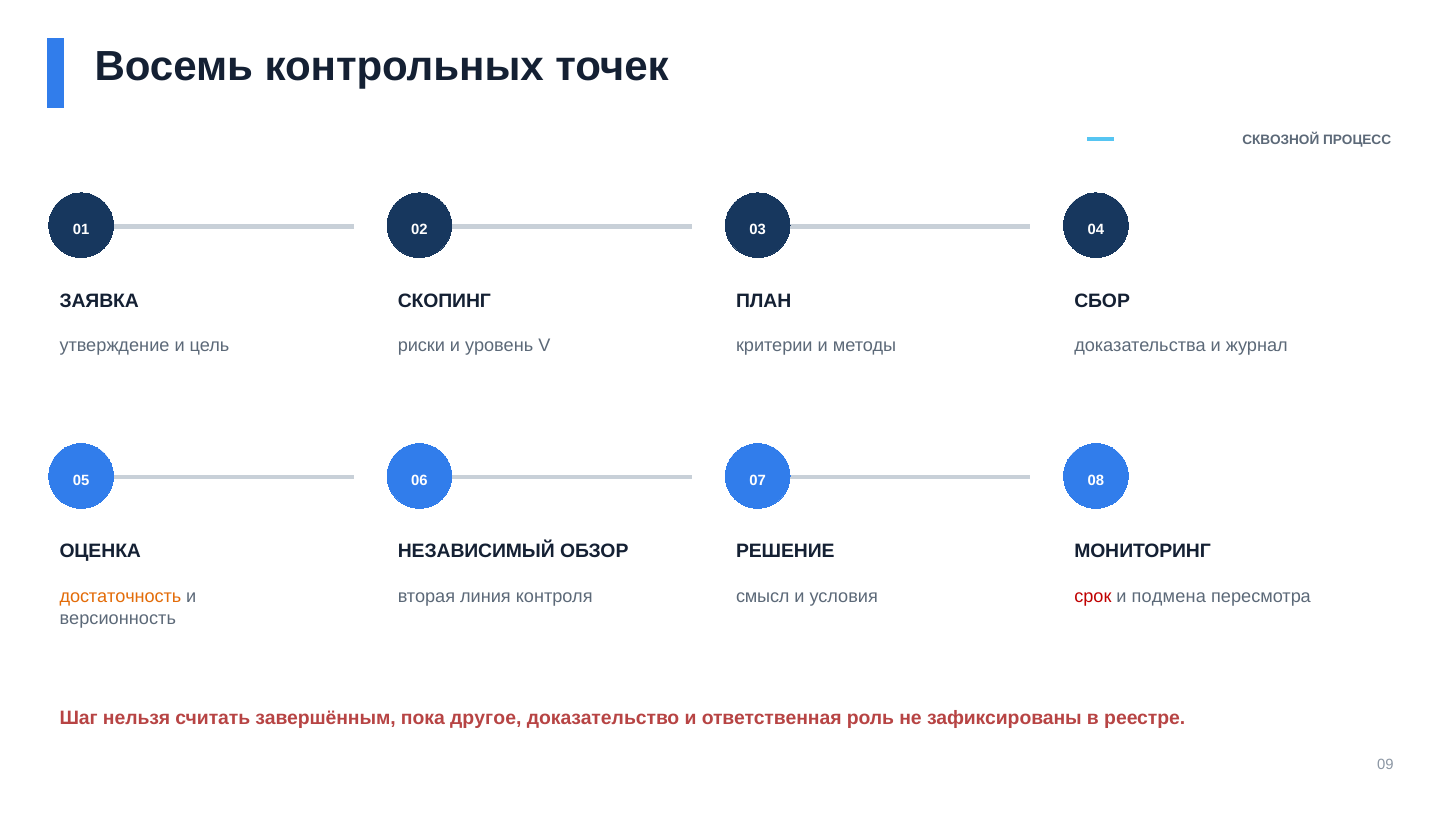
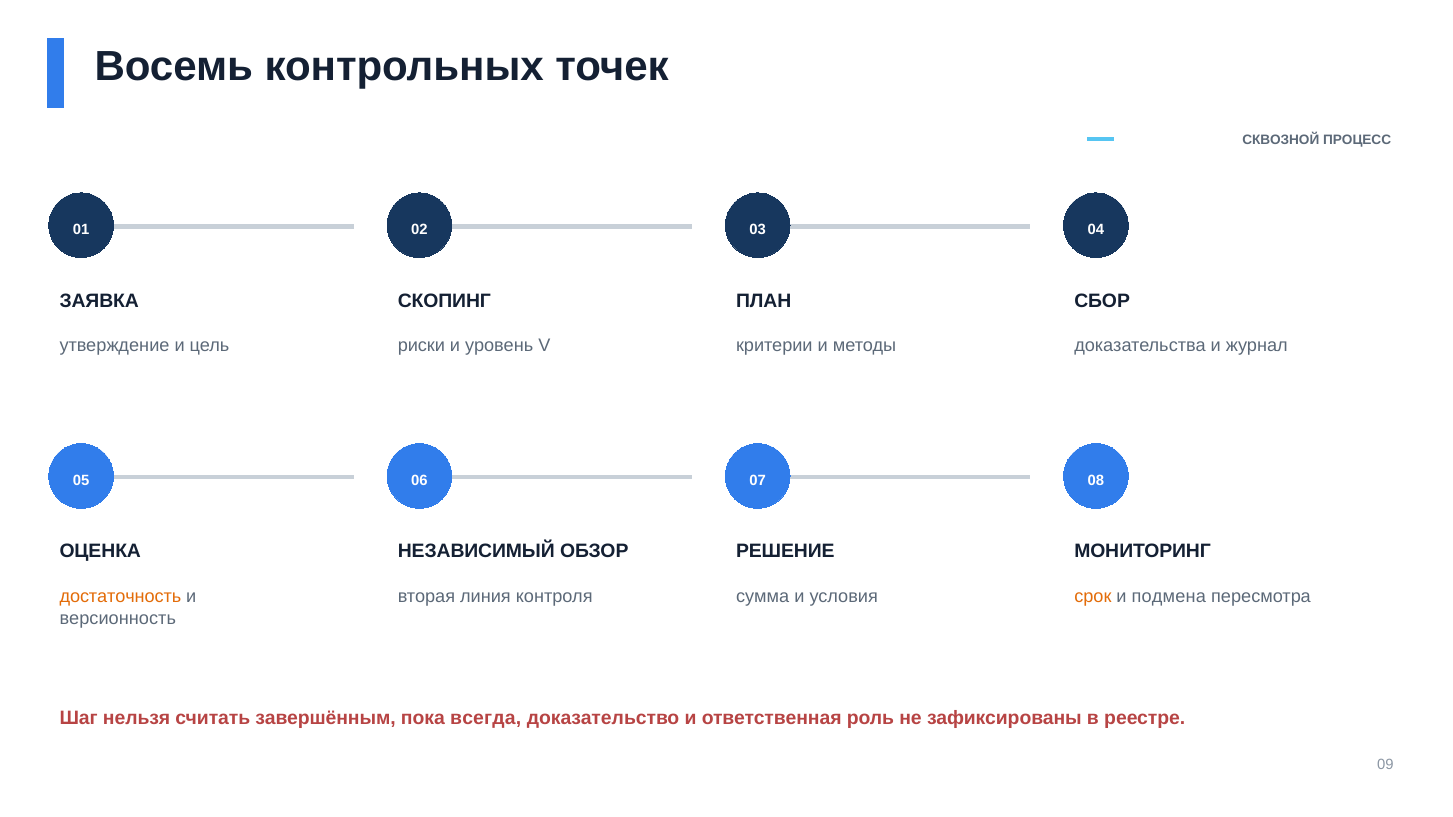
смысл: смысл -> сумма (763, 596)
срок colour: red -> orange (1093, 596)
другое: другое -> всегда (486, 719)
